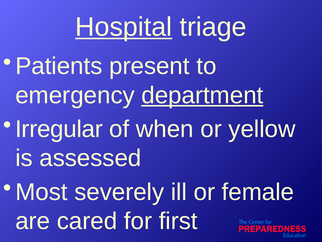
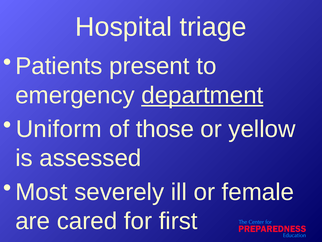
Hospital underline: present -> none (124, 27)
Irregular: Irregular -> Uniform (59, 129)
when: when -> those (165, 129)
